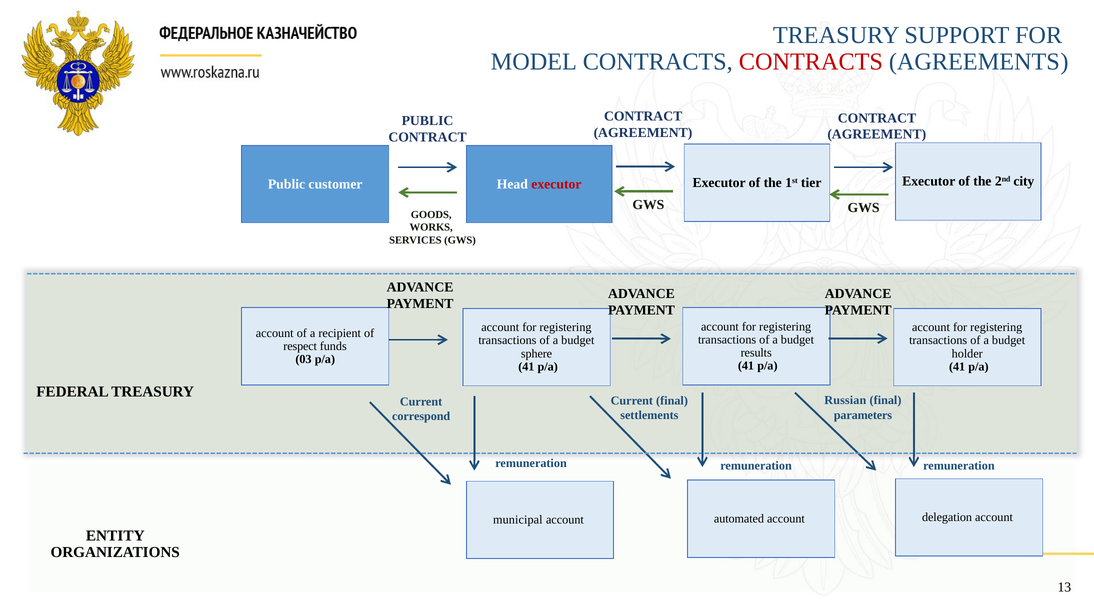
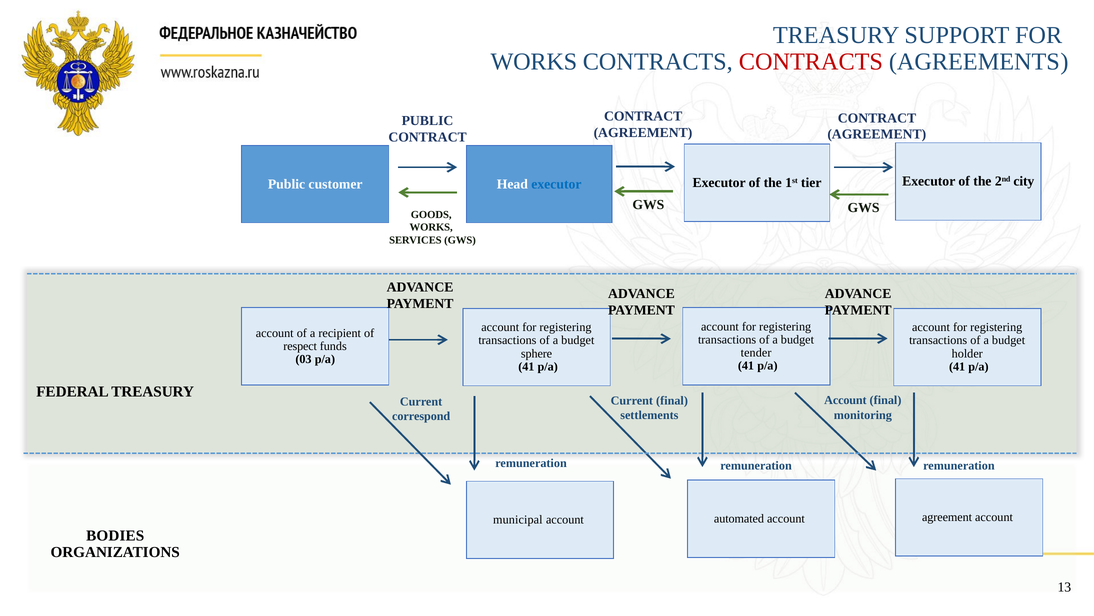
MODEL: MODEL -> WORKS (534, 61)
executor colour: red -> blue (556, 184)
results: results -> tender (756, 352)
Russian: Russian -> Account (845, 400)
parameters: parameters -> monitoring (863, 415)
account delegation: delegation -> agreement (947, 517)
ENTITY: ENTITY -> BODIES (115, 535)
